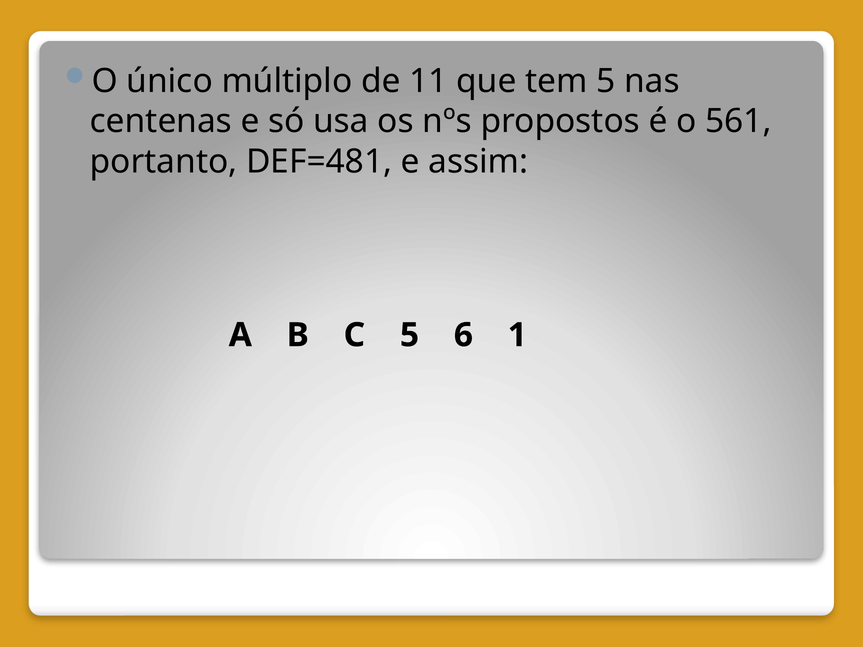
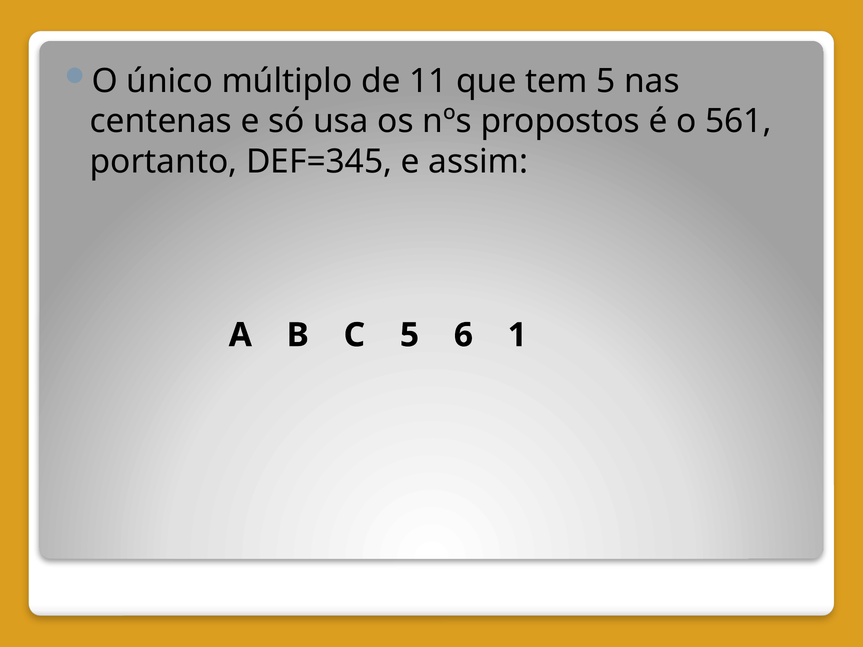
DEF=481: DEF=481 -> DEF=345 (319, 162)
